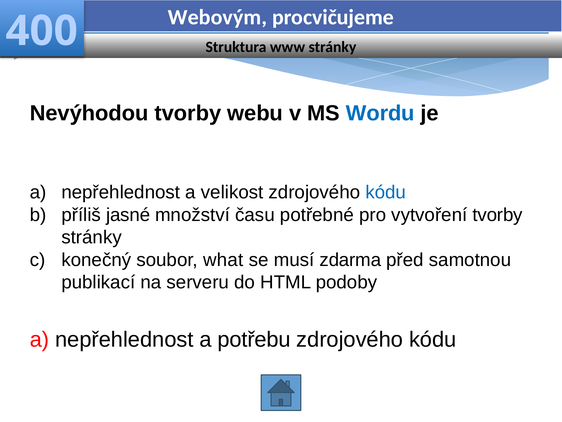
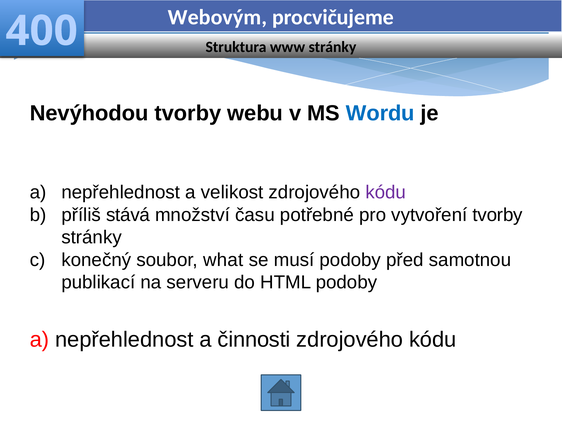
kódu colour: blue -> purple (386, 192)
jasné: jasné -> stává (128, 215)
musí zdarma: zdarma -> podoby (350, 260)
potřebu: potřebu -> činnosti (254, 339)
